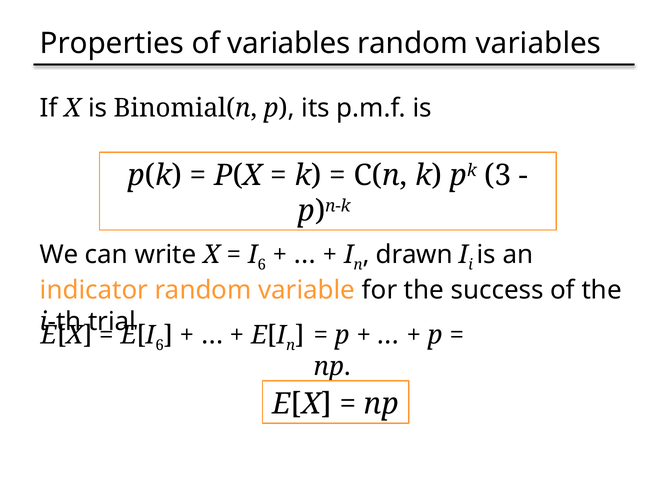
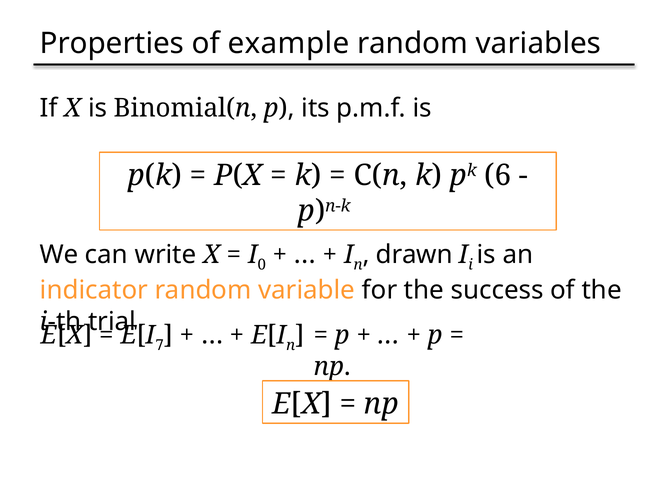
of variables: variables -> example (289, 43)
3: 3 -> 6 (498, 175)
6: 6 -> 0 (262, 265)
6: 6 -> 7 (160, 345)
